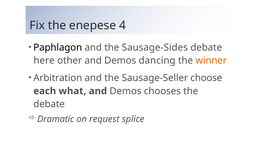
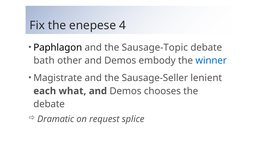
Sausage-Sides: Sausage-Sides -> Sausage-Topic (155, 47)
here: here -> bath (44, 60)
dancing: dancing -> embody (157, 60)
winner colour: orange -> blue (211, 60)
Arbitration: Arbitration -> Magistrate (58, 78)
choose: choose -> lenient (206, 78)
